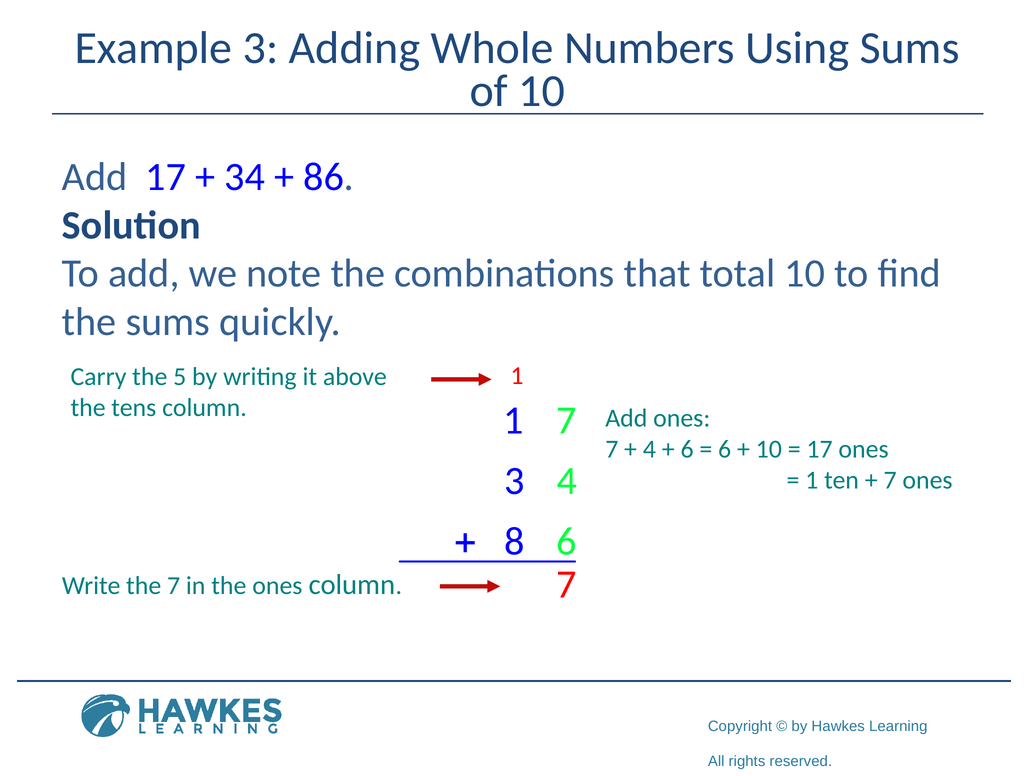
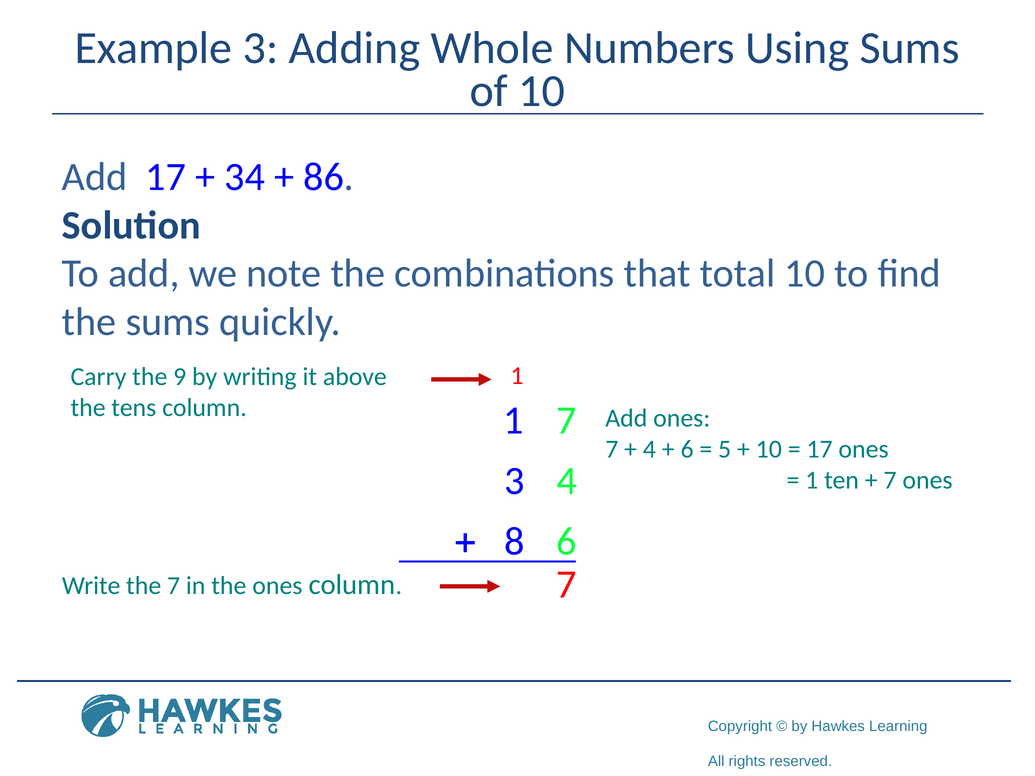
5: 5 -> 9 (180, 377)
6: 6 -> 5 (725, 449)
